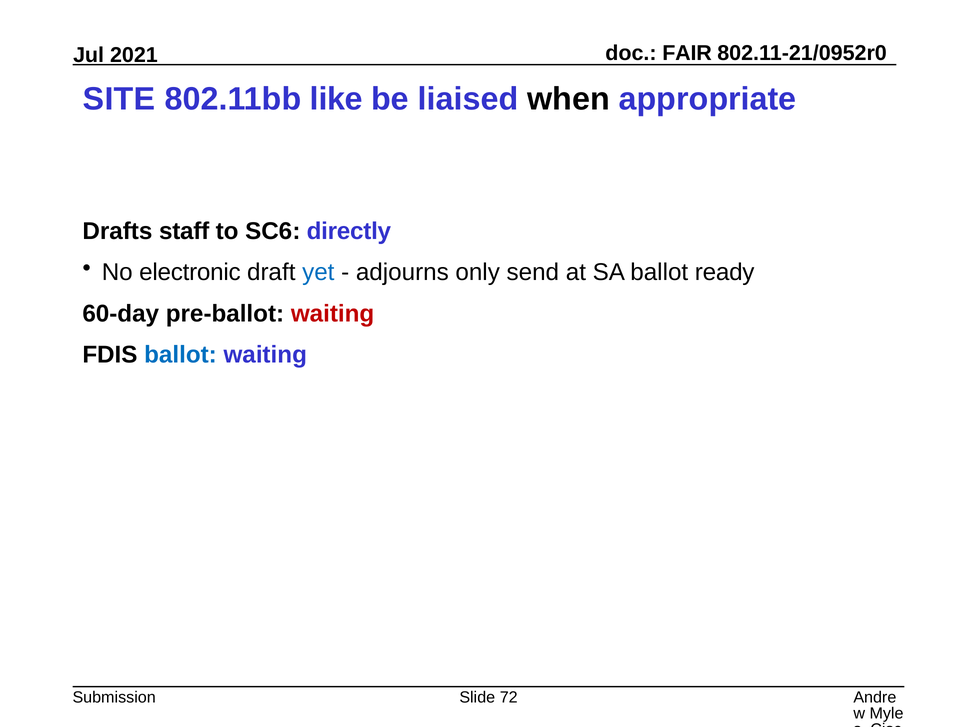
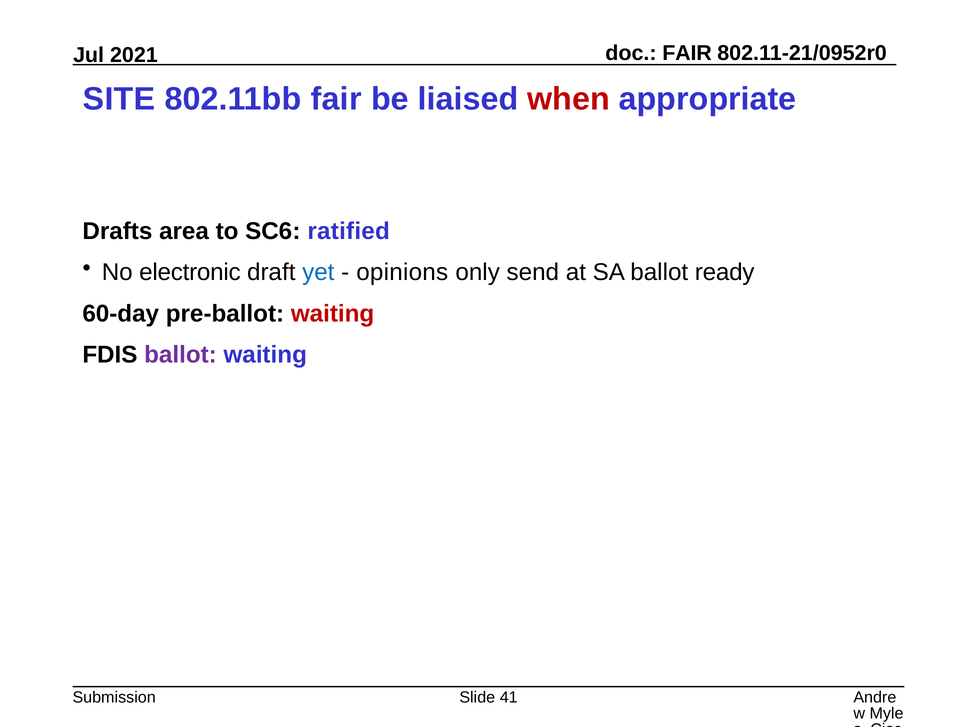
802.11bb like: like -> fair (336, 99)
when colour: black -> red (569, 99)
staff: staff -> area (184, 231)
directly: directly -> ratified (349, 231)
adjourns: adjourns -> opinions (402, 272)
ballot colour: blue -> purple (181, 355)
72: 72 -> 41 (509, 697)
